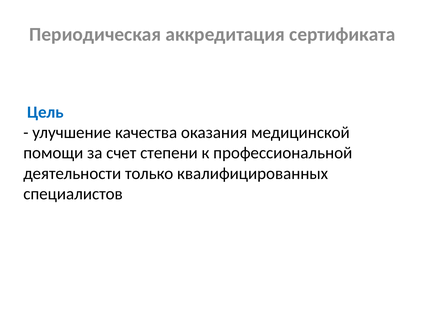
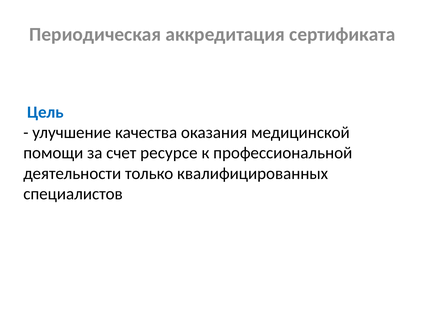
степени: степени -> ресурсе (169, 153)
